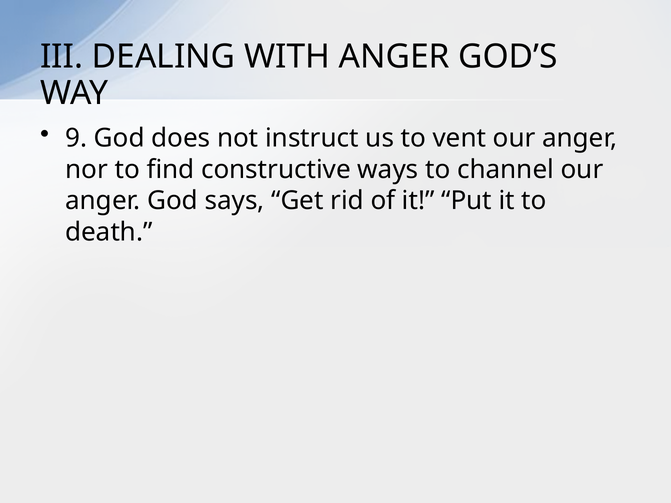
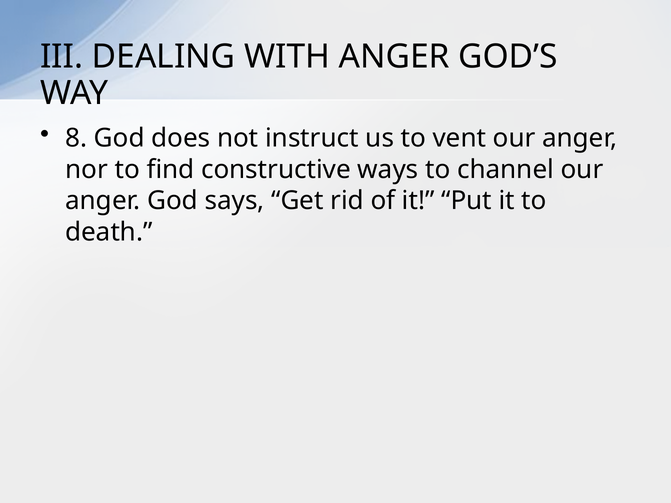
9: 9 -> 8 (76, 138)
